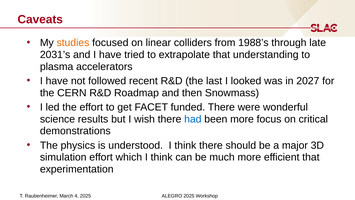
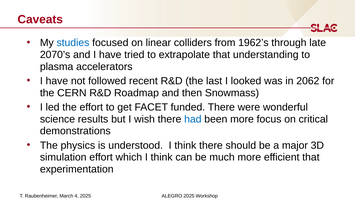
studies colour: orange -> blue (73, 43)
1988’s: 1988’s -> 1962’s (253, 43)
2031’s: 2031’s -> 2070’s (55, 55)
2027: 2027 -> 2062 (308, 81)
